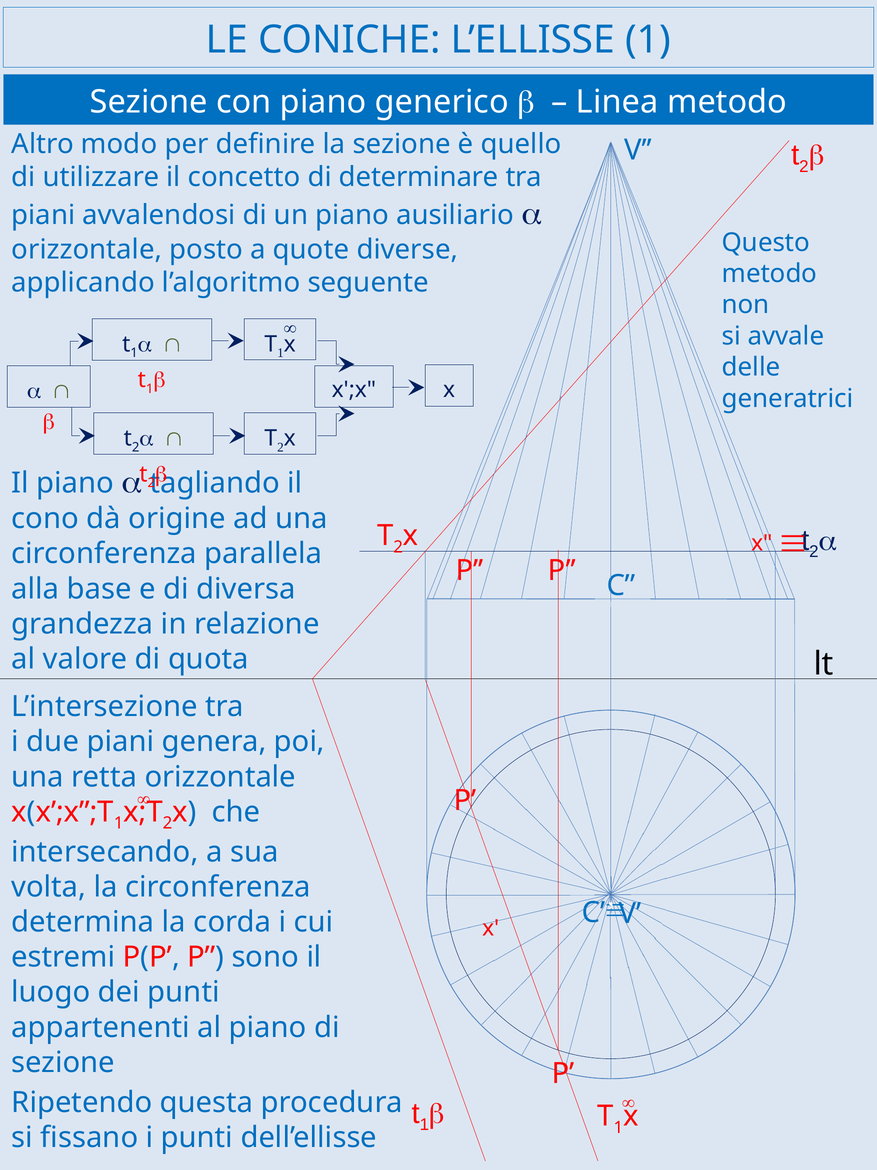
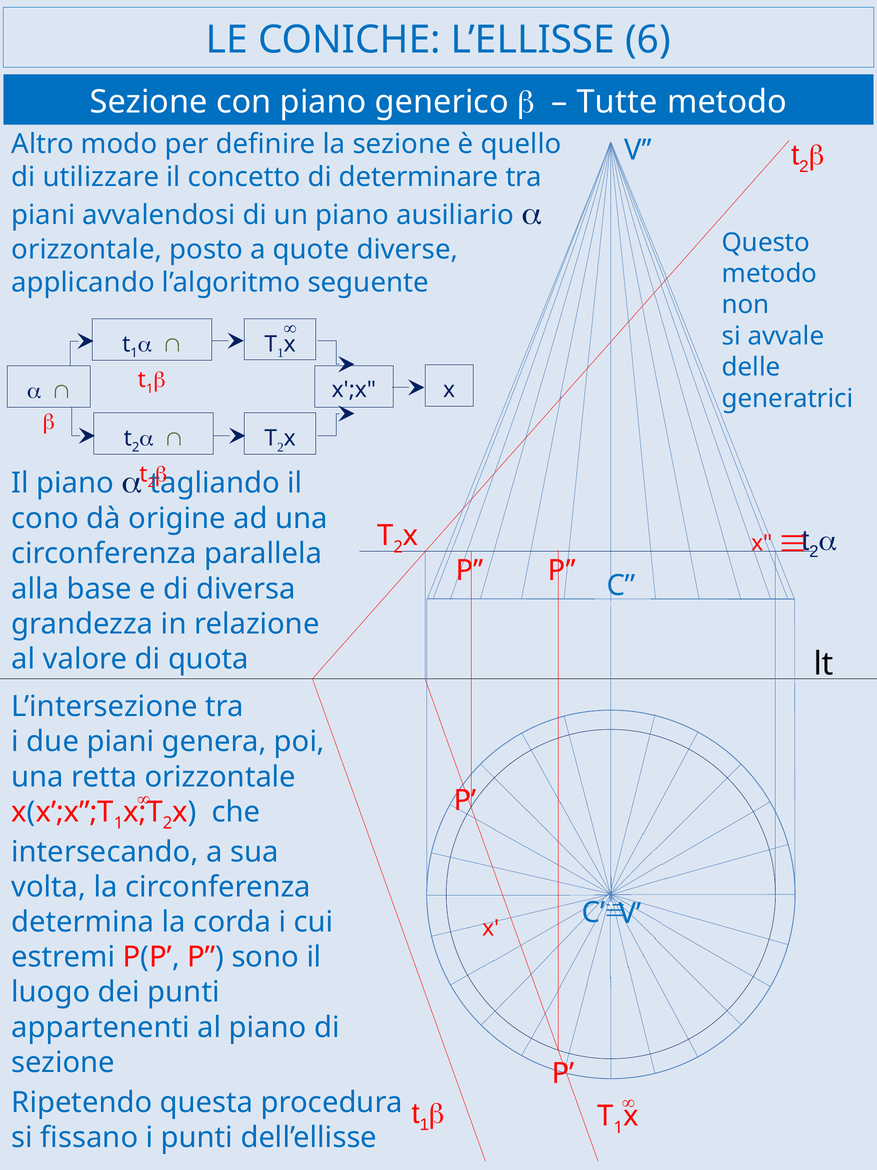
L’ELLISSE 1: 1 -> 6 (648, 40)
Linea: Linea -> Tutte (617, 102)
